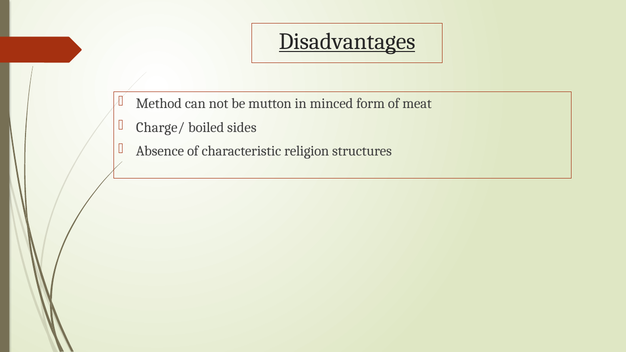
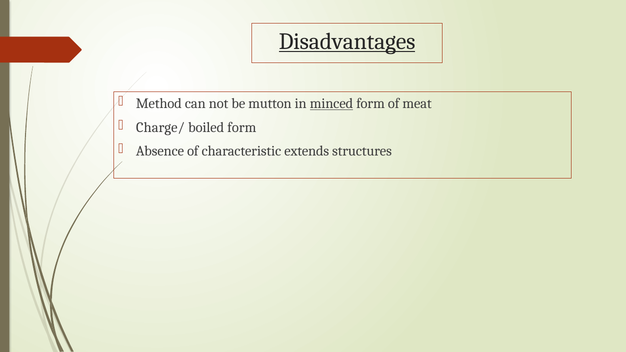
minced underline: none -> present (331, 104)
boiled sides: sides -> form (242, 127)
religion: religion -> extends (307, 151)
